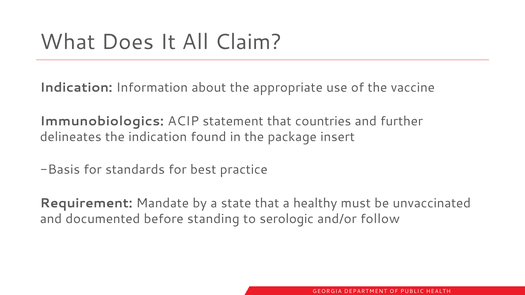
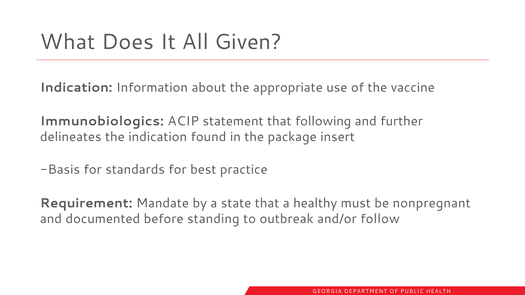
Claim: Claim -> Given (248, 42)
countries: countries -> following (323, 121)
unvaccinated: unvaccinated -> nonpregnant (432, 203)
serologic: serologic -> outbreak (287, 219)
